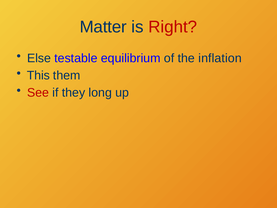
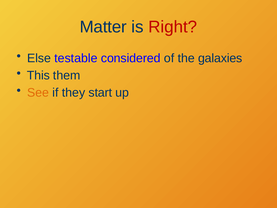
equilibrium: equilibrium -> considered (131, 58)
inflation: inflation -> galaxies (220, 58)
See colour: red -> orange (38, 93)
long: long -> start (100, 93)
